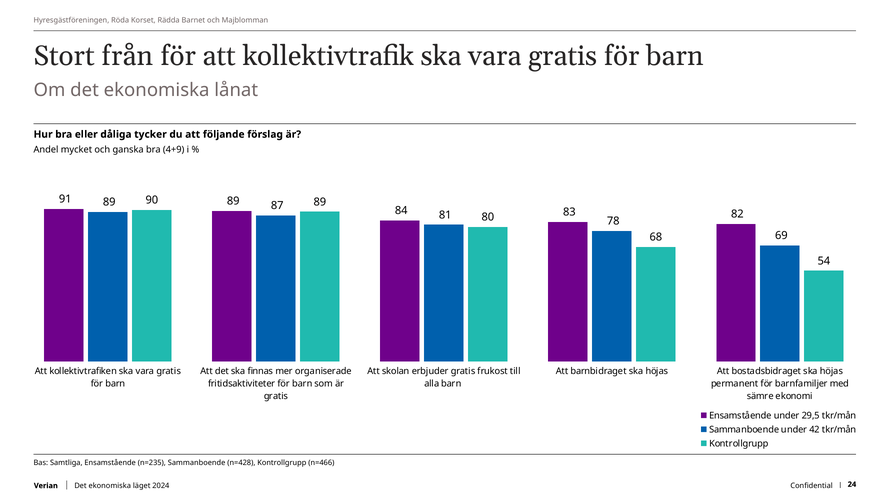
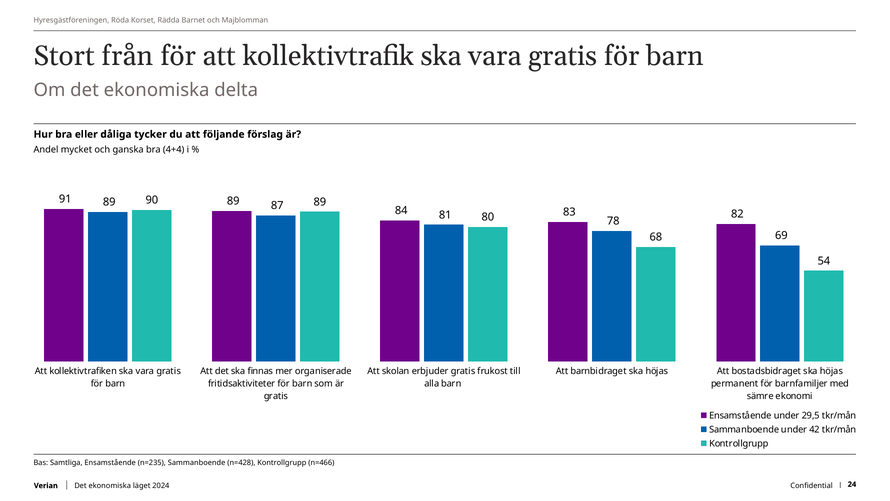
lånat: lånat -> delta (236, 90)
4+9: 4+9 -> 4+4 (174, 149)
